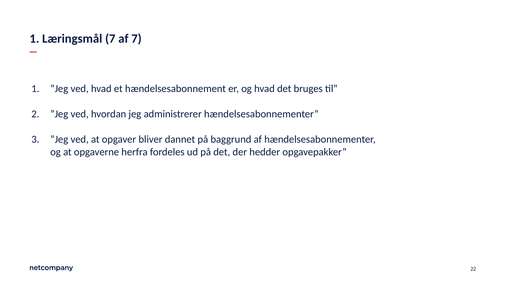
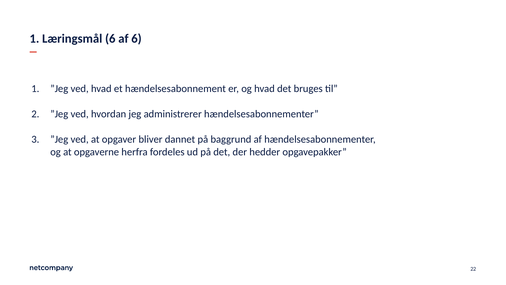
Læringsmål 7: 7 -> 6 (110, 38)
af 7: 7 -> 6 (136, 38)
